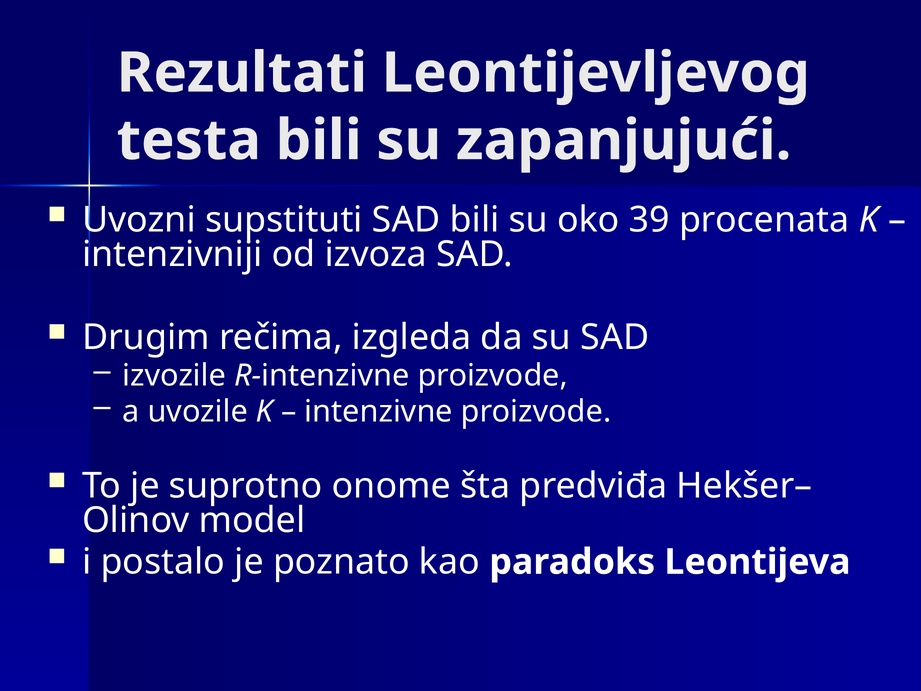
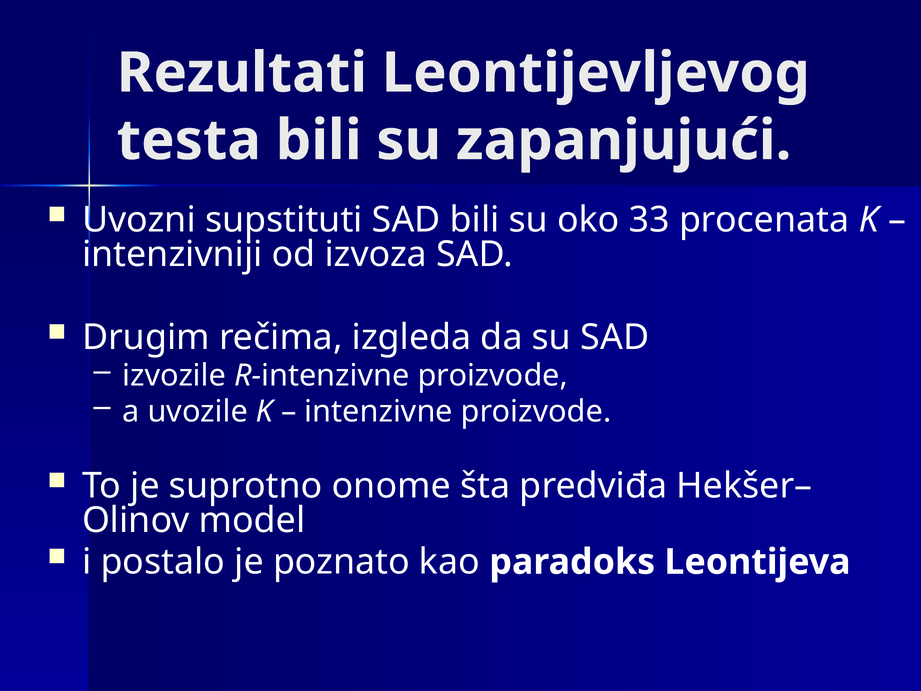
39: 39 -> 33 (649, 220)
